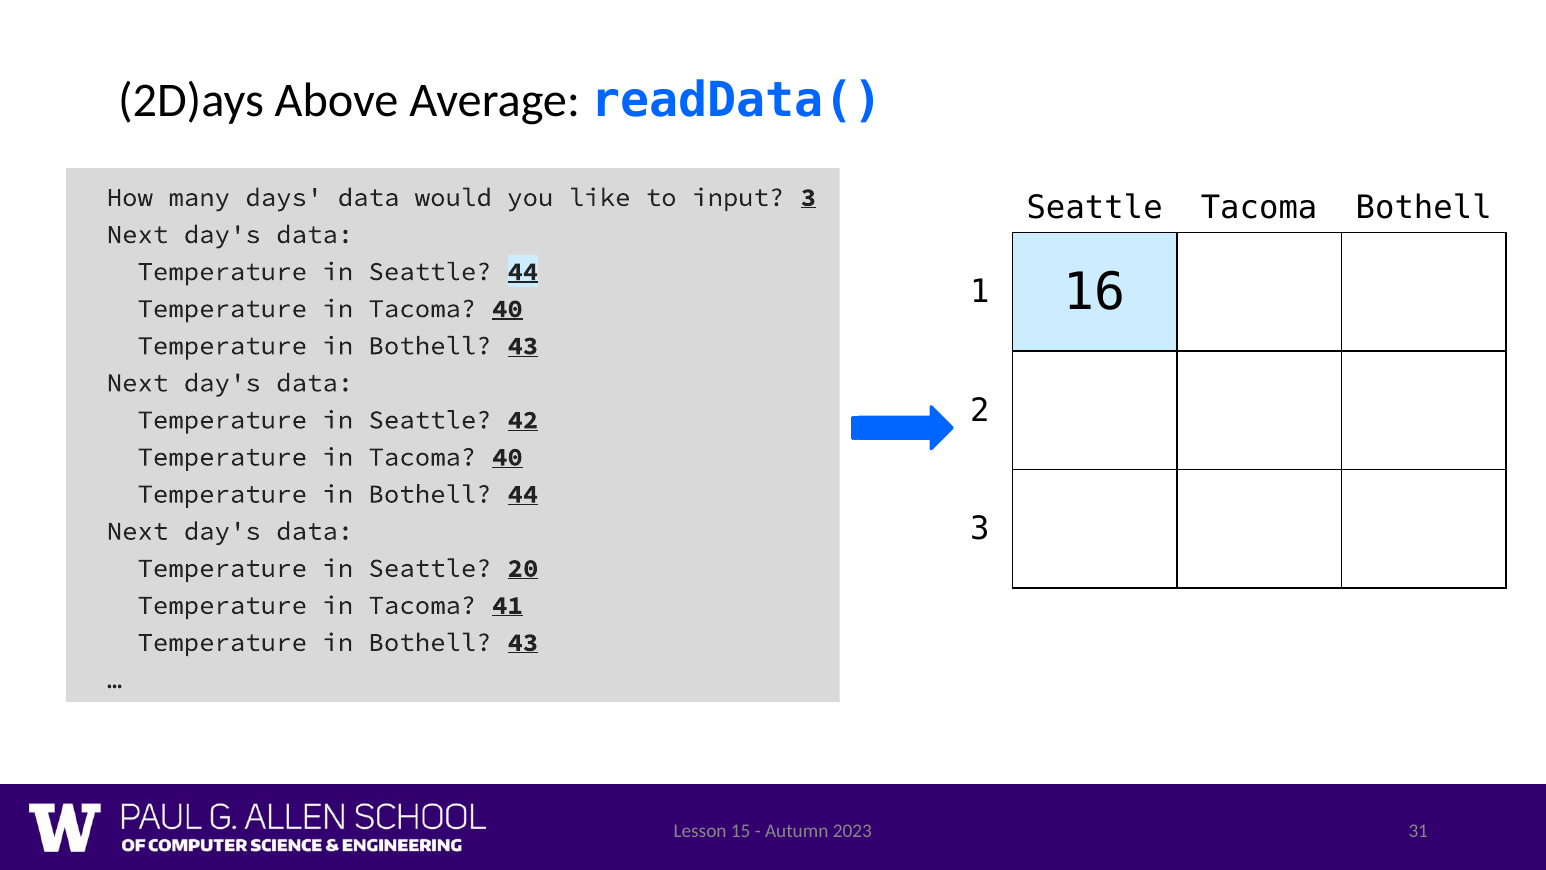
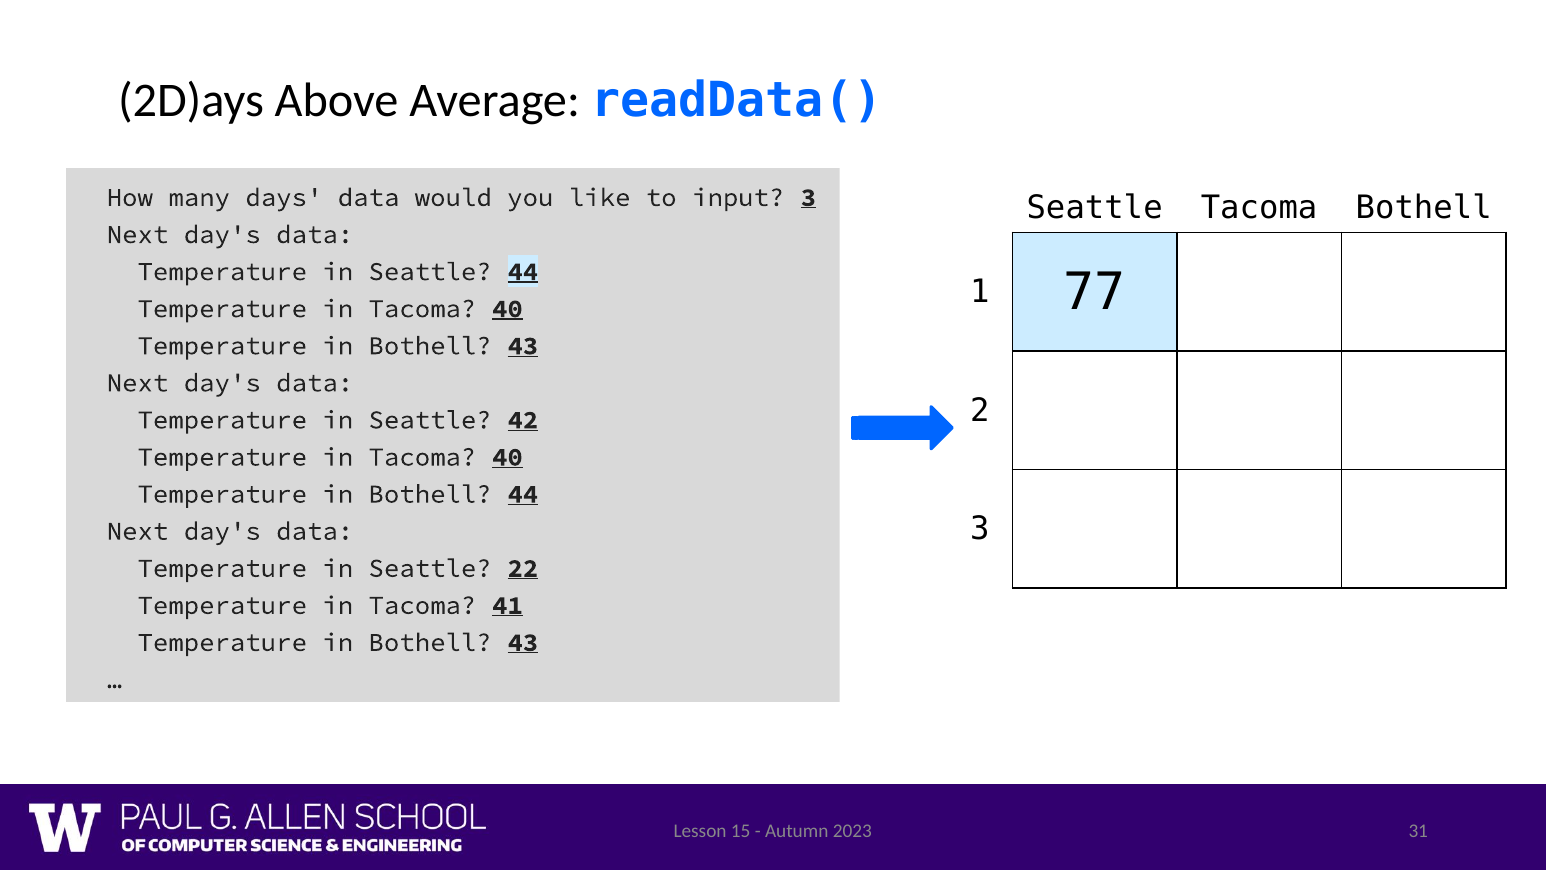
16: 16 -> 77 (1095, 292)
20: 20 -> 22 (523, 568)
